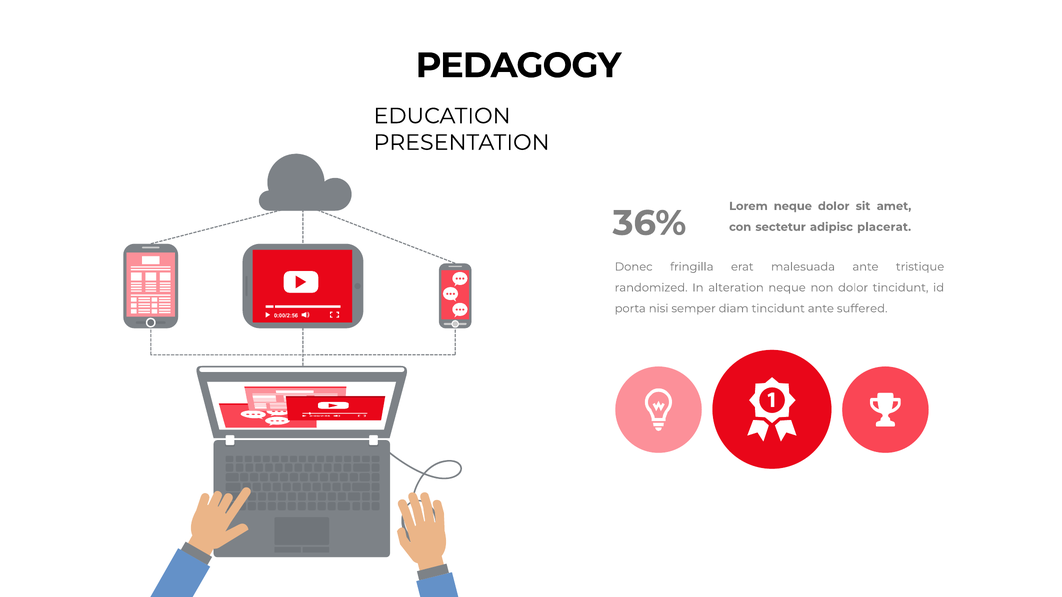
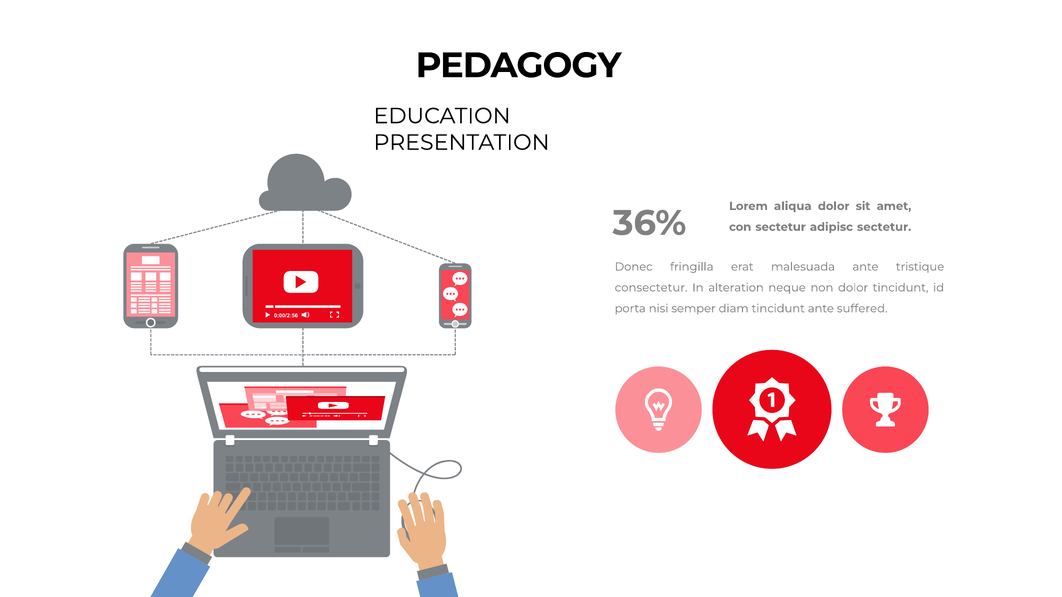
Lorem neque: neque -> aliqua (793, 206)
adipisc placerat: placerat -> sectetur (884, 227)
randomized: randomized -> consectetur (651, 288)
